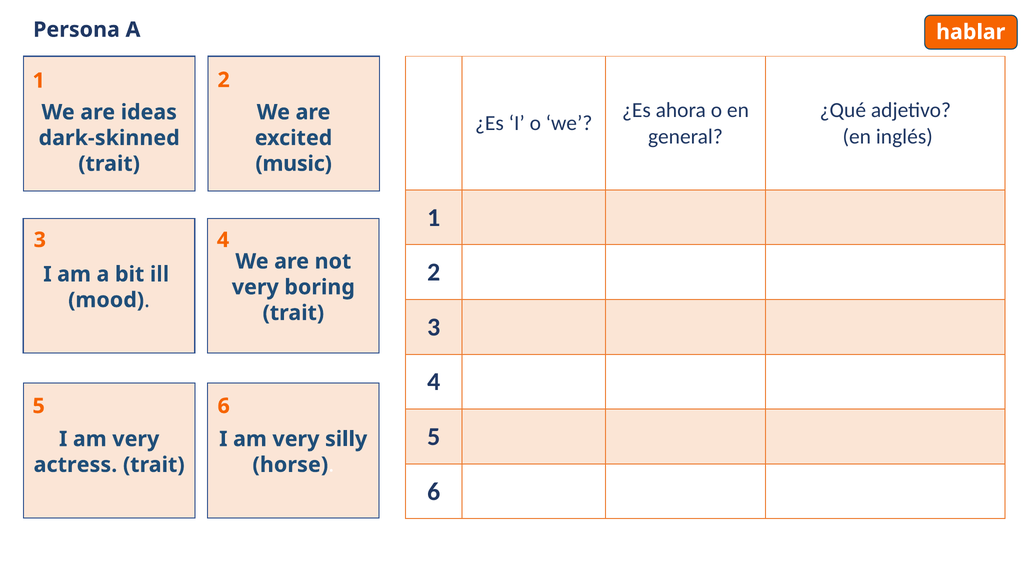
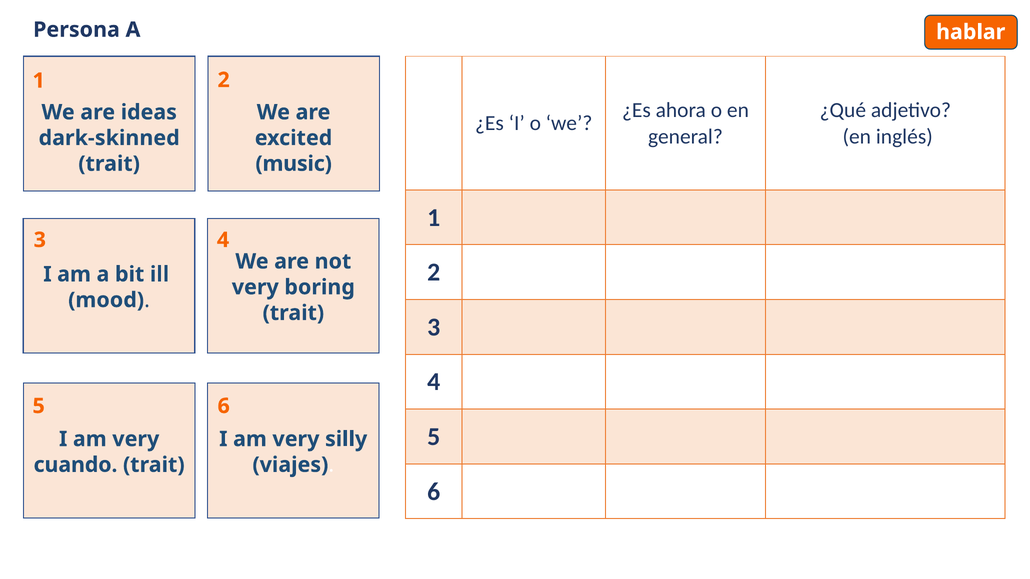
actress: actress -> cuando (76, 465)
horse: horse -> viajes (290, 465)
